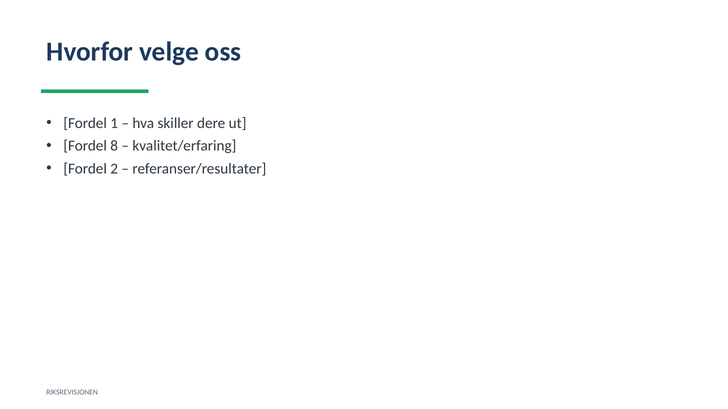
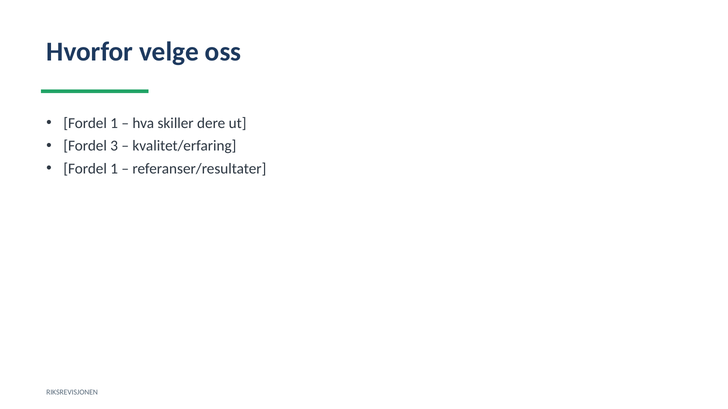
8: 8 -> 3 (114, 146)
2: 2 -> 1 (114, 169)
